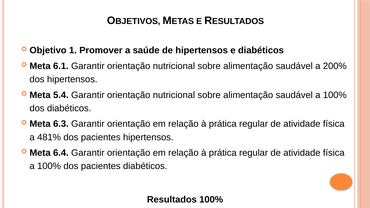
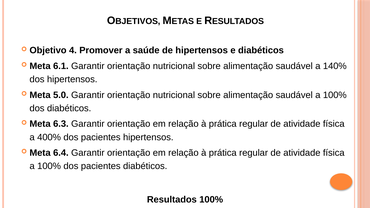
1: 1 -> 4 (73, 50)
200%: 200% -> 140% (335, 66)
5.4: 5.4 -> 5.0 (61, 95)
481%: 481% -> 400% (49, 137)
